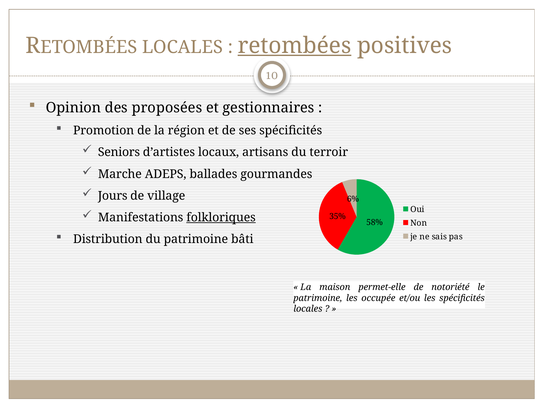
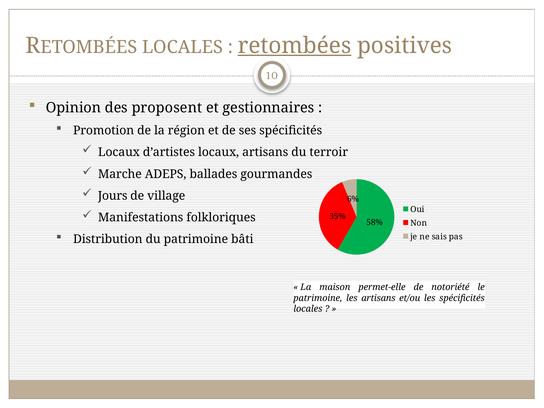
proposées: proposées -> proposent (167, 108)
Seniors: Seniors -> Locaux (119, 152)
folkloriques underline: present -> none (221, 218)
les occupée: occupée -> artisans (378, 298)
